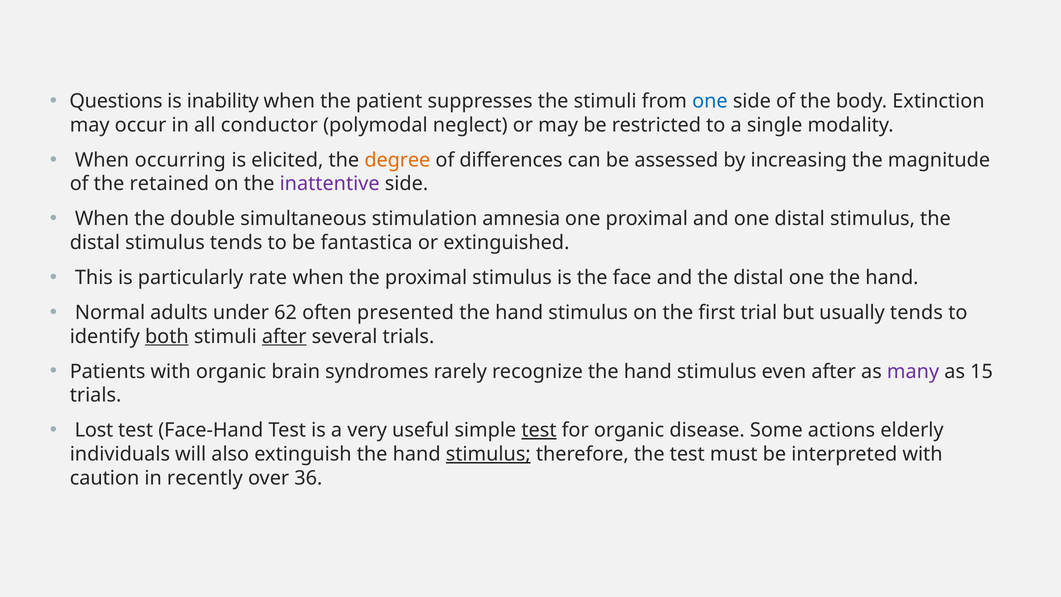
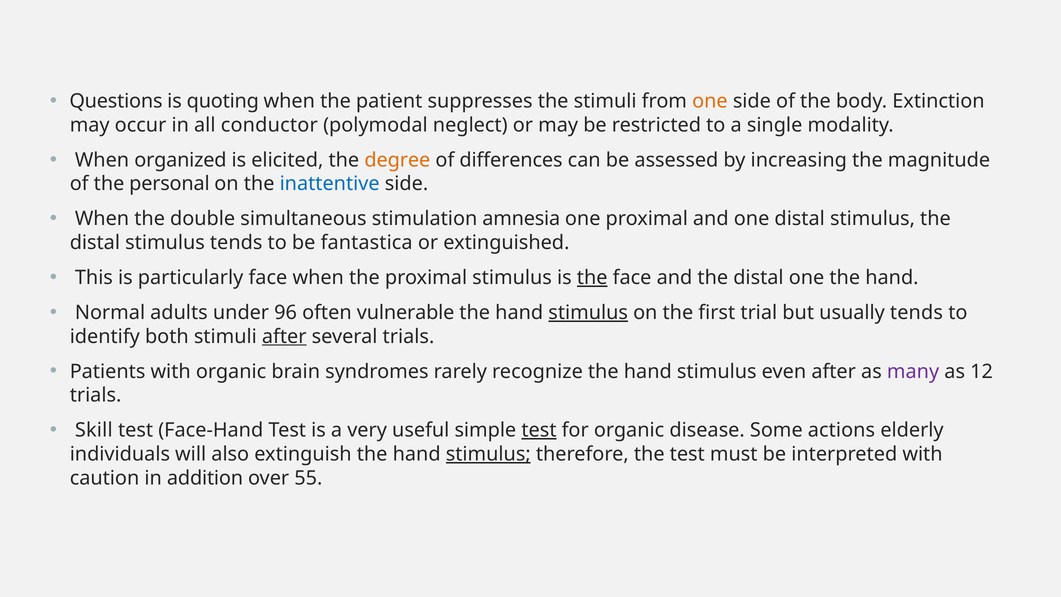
inability: inability -> quoting (223, 101)
one colour: blue -> orange (710, 101)
occurring: occurring -> organized (180, 160)
retained: retained -> personal (169, 184)
inattentive colour: purple -> blue (330, 184)
particularly rate: rate -> face (268, 278)
the underline: none -> present (592, 278)
62: 62 -> 96 (286, 313)
presented: presented -> vulnerable (406, 313)
stimulus underline: none -> present (588, 313)
both underline: present -> none (167, 336)
15: 15 -> 12 (982, 371)
Lost: Lost -> Skill (94, 430)
recently: recently -> addition (205, 478)
36: 36 -> 55 (308, 478)
